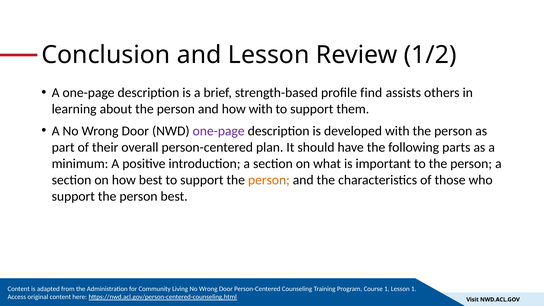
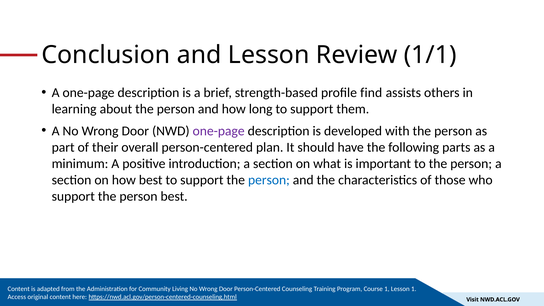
1/2: 1/2 -> 1/1 (430, 55)
how with: with -> long (261, 109)
person colour: orange -> blue (269, 180)
